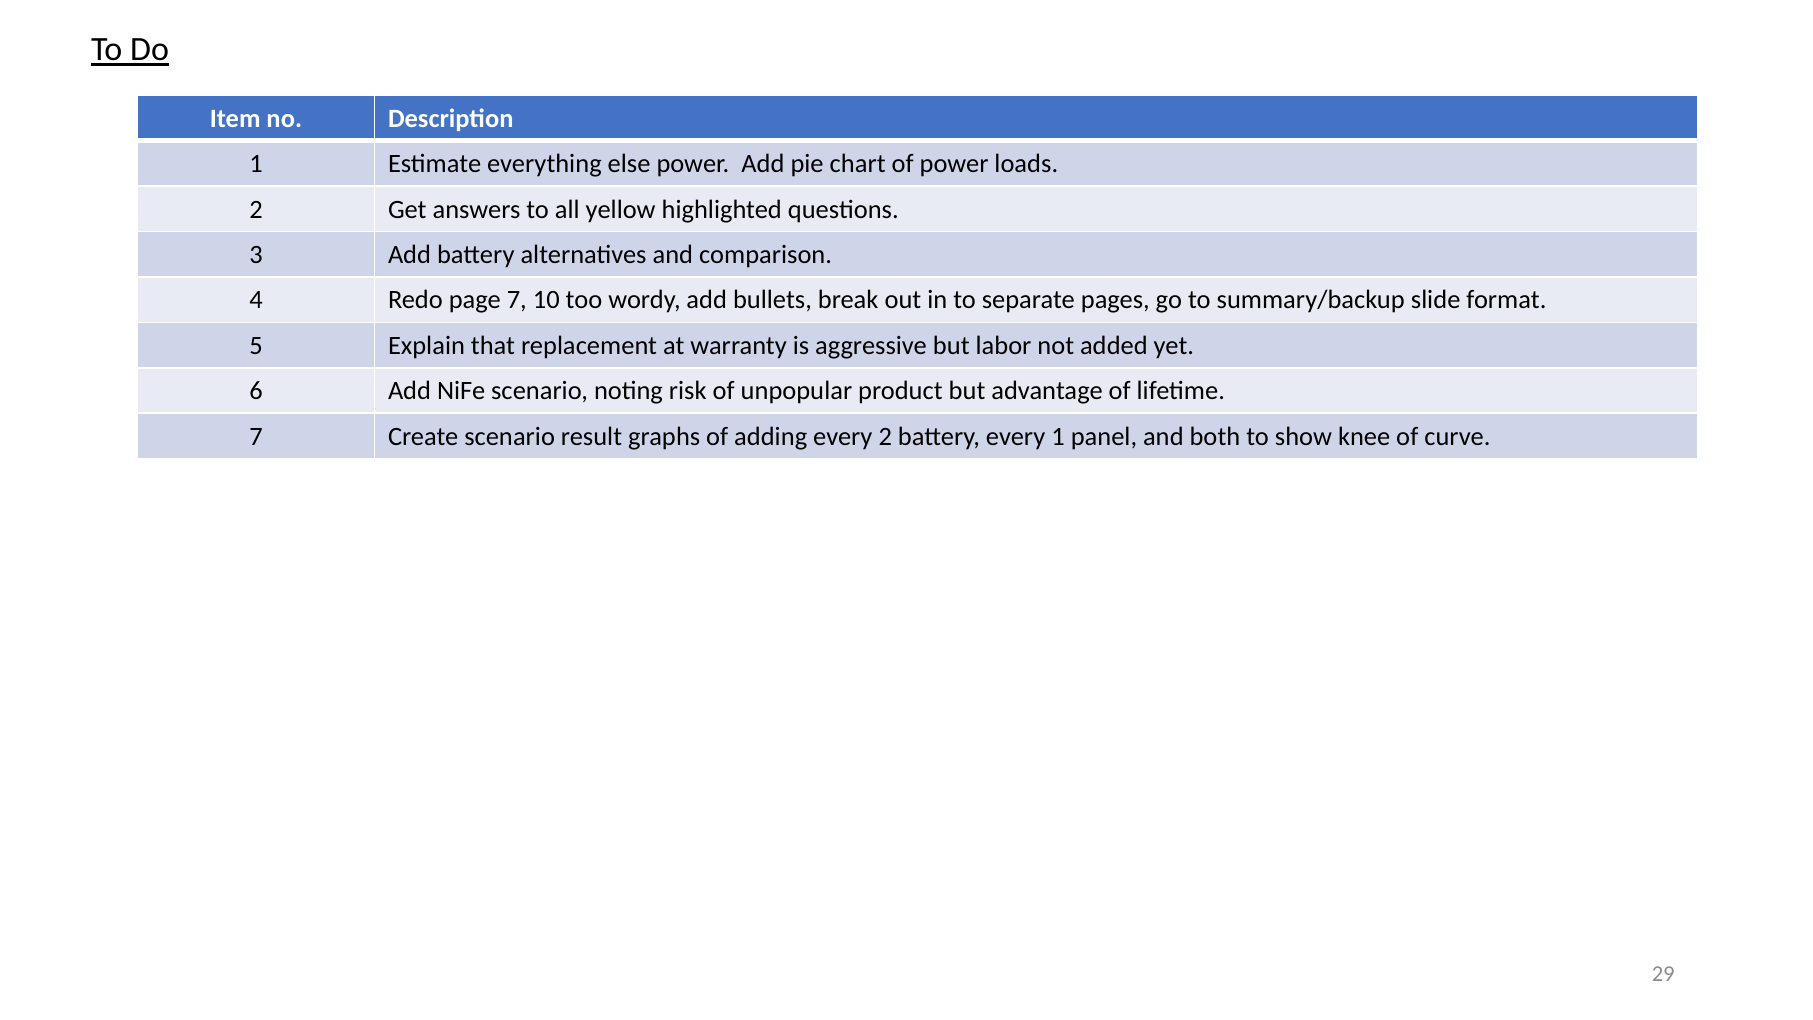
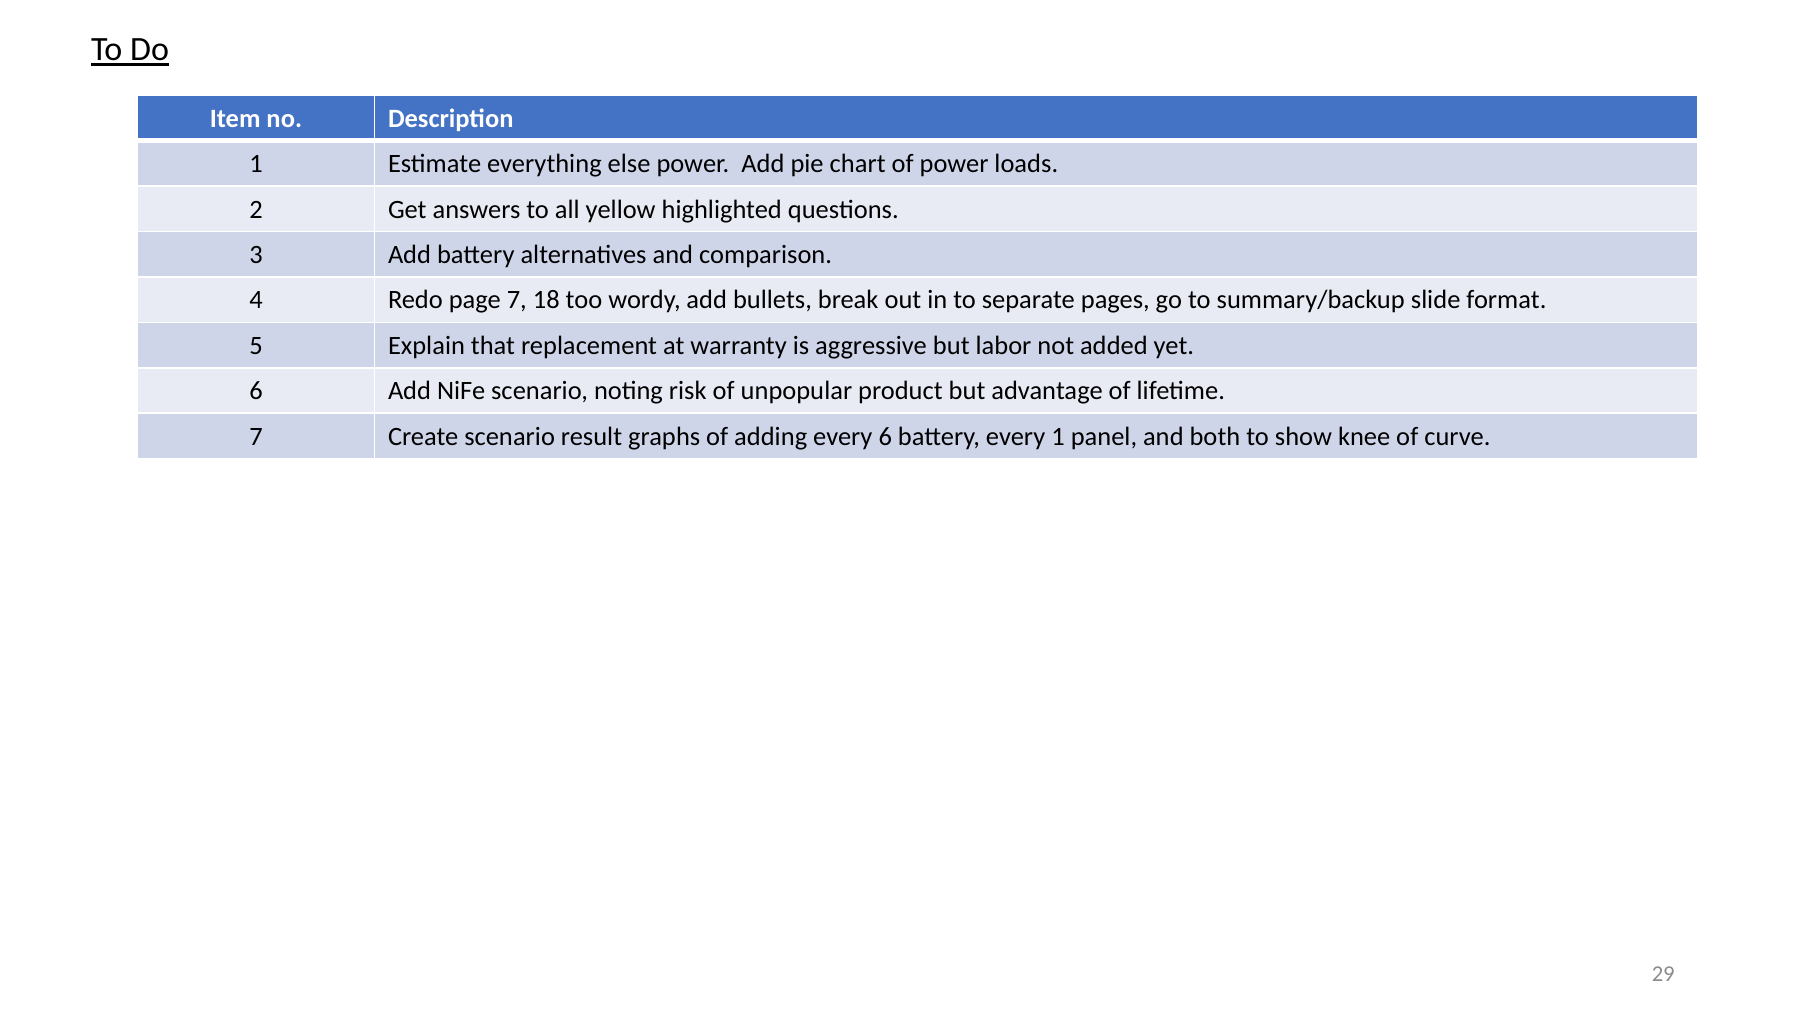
10: 10 -> 18 (546, 300)
every 2: 2 -> 6 (885, 436)
